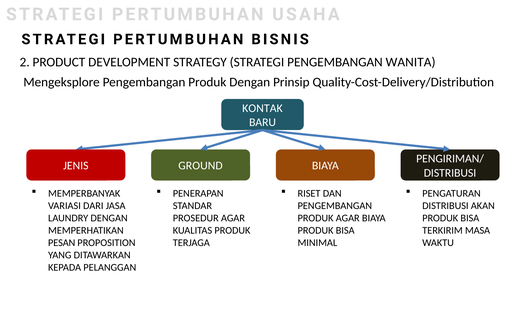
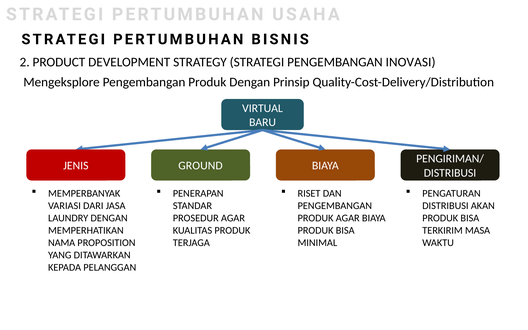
WANITA: WANITA -> INOVASI (411, 62)
KONTAK: KONTAK -> VIRTUAL (263, 108)
PESAN: PESAN -> NAMA (62, 243)
